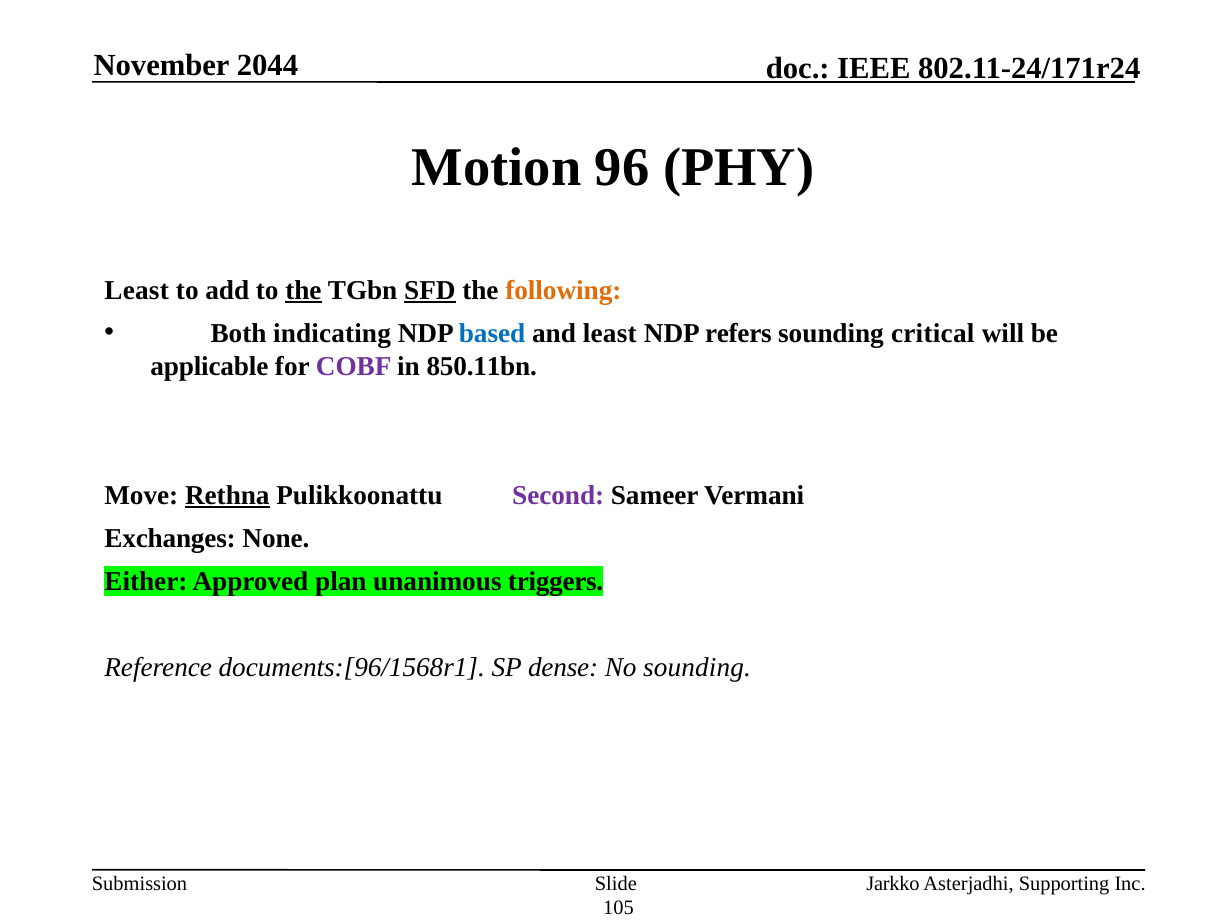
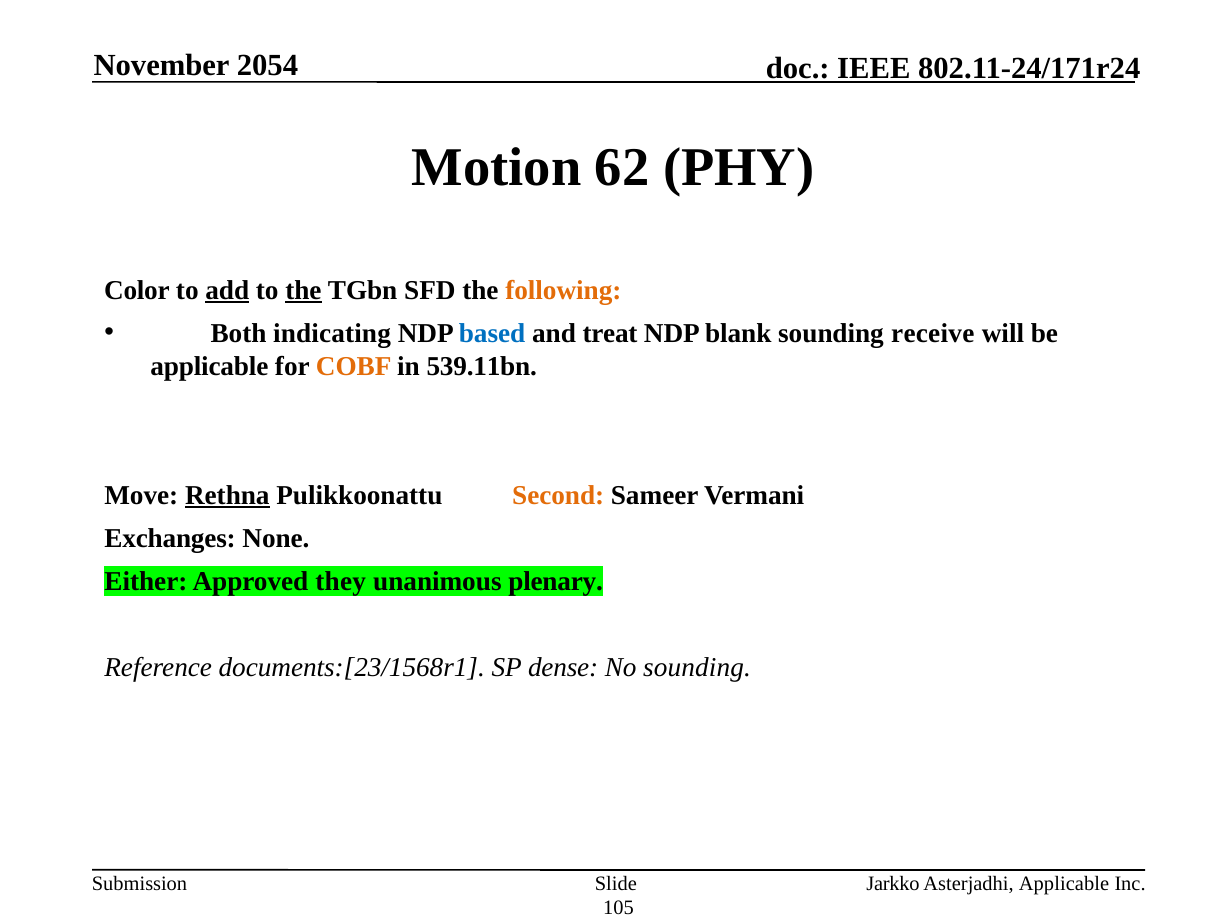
2044: 2044 -> 2054 (267, 65)
96: 96 -> 62 (622, 167)
Least: Least -> Color (137, 290)
add underline: none -> present (227, 290)
SFD underline: present -> none (430, 290)
and least: least -> treat (610, 333)
refers: refers -> blank (738, 333)
critical: critical -> receive (933, 333)
COBF colour: purple -> orange (354, 366)
850.11bn: 850.11bn -> 539.11bn (482, 366)
Second colour: purple -> orange (558, 495)
plan: plan -> they (341, 581)
triggers: triggers -> plenary (556, 581)
documents:[96/1568r1: documents:[96/1568r1 -> documents:[23/1568r1 (352, 667)
Asterjadhi Supporting: Supporting -> Applicable (1064, 883)
